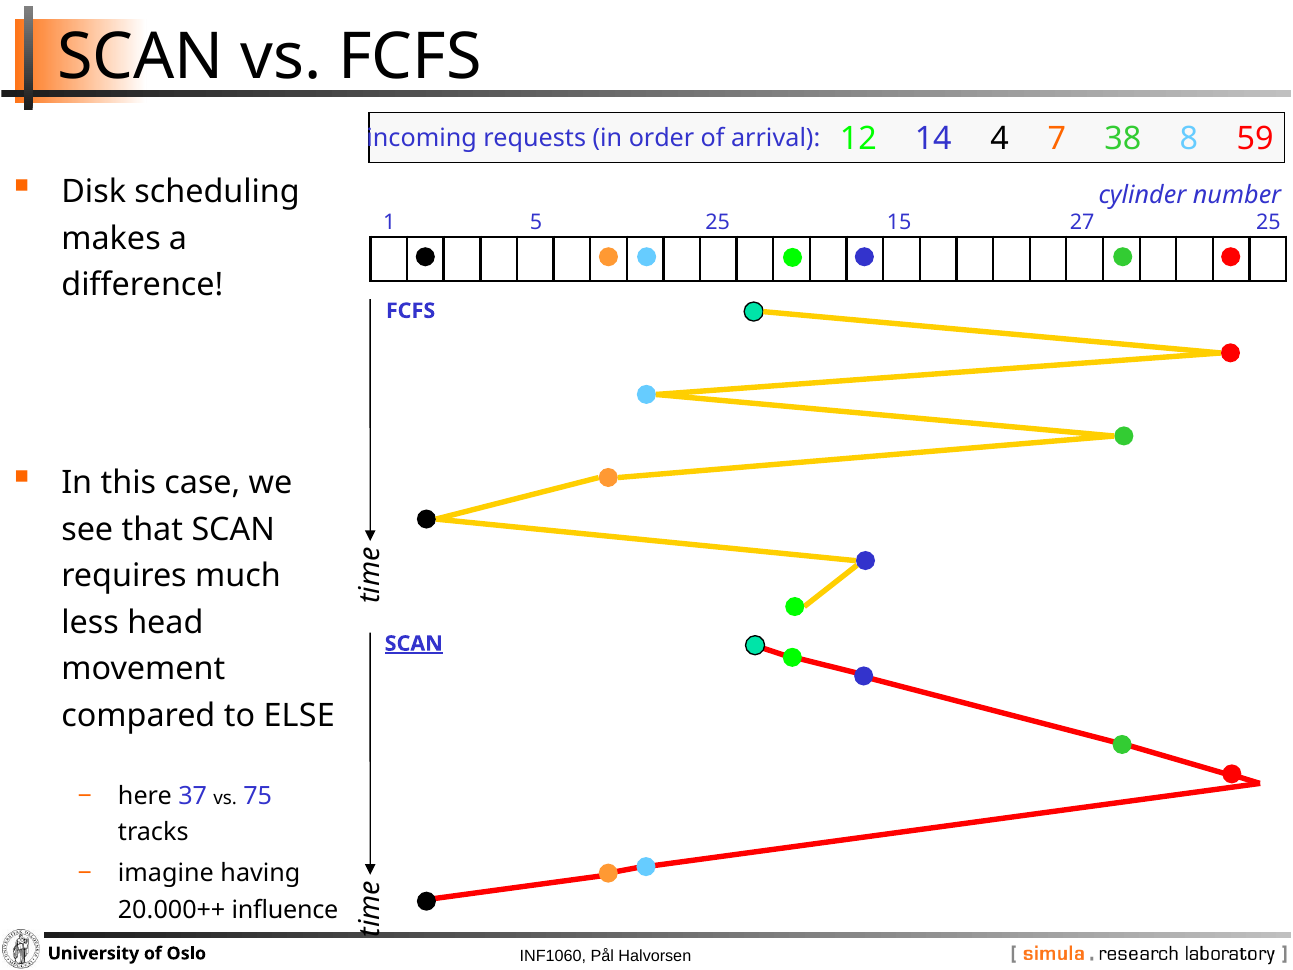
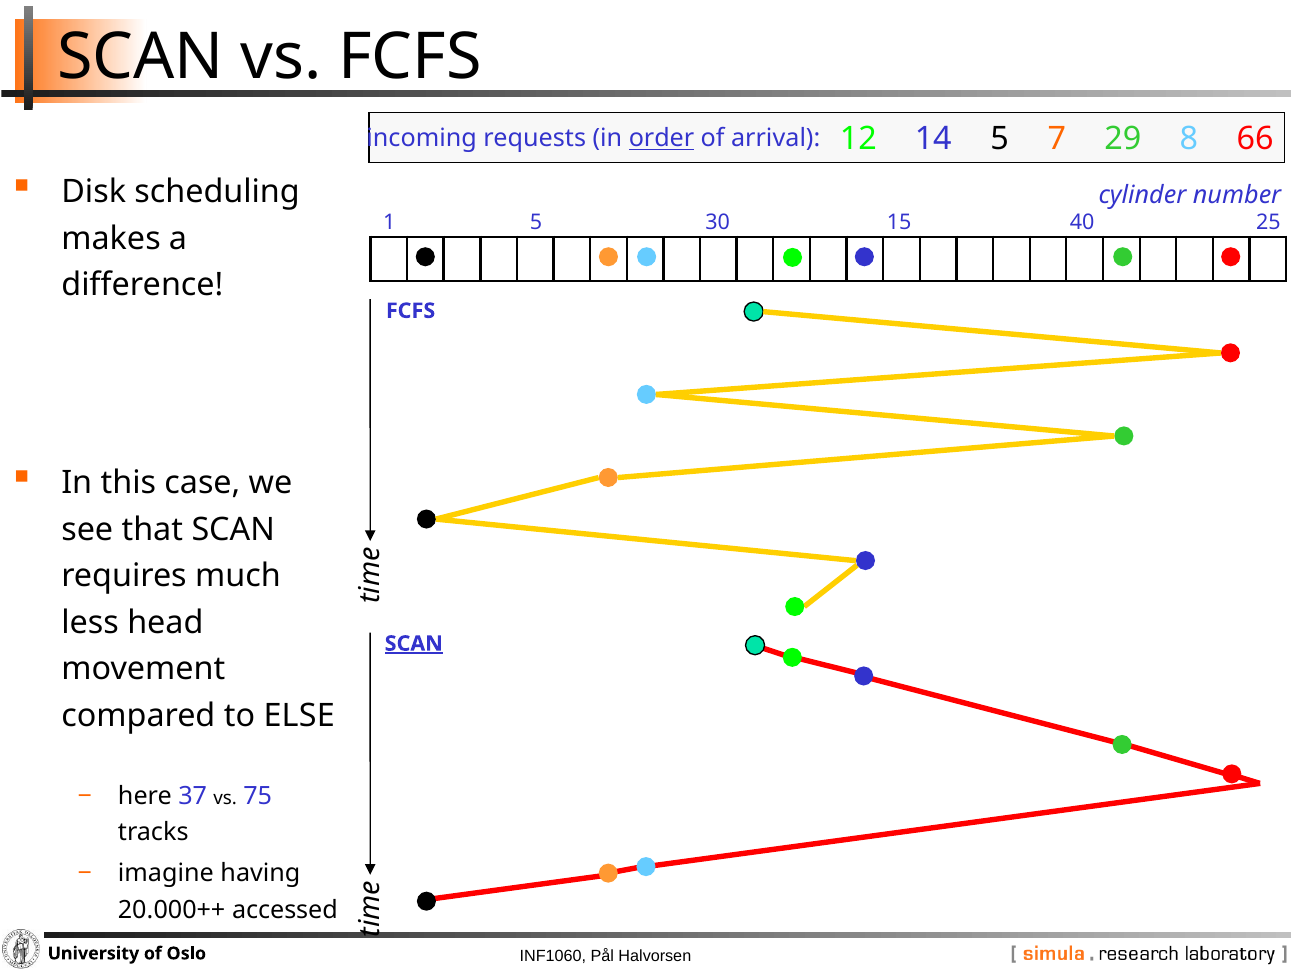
order underline: none -> present (661, 139)
14 4: 4 -> 5 (1000, 139)
38: 38 -> 29 (1123, 139)
59: 59 -> 66 (1255, 139)
5 25: 25 -> 30 (718, 222)
27: 27 -> 40 (1082, 222)
influence: influence -> accessed (285, 910)
